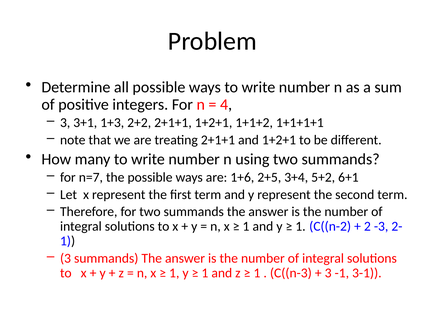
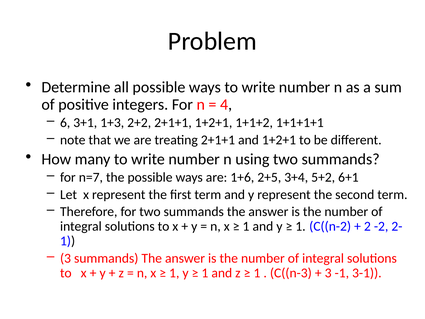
3: 3 -> 6 (65, 123)
-3: -3 -> -2 (381, 226)
